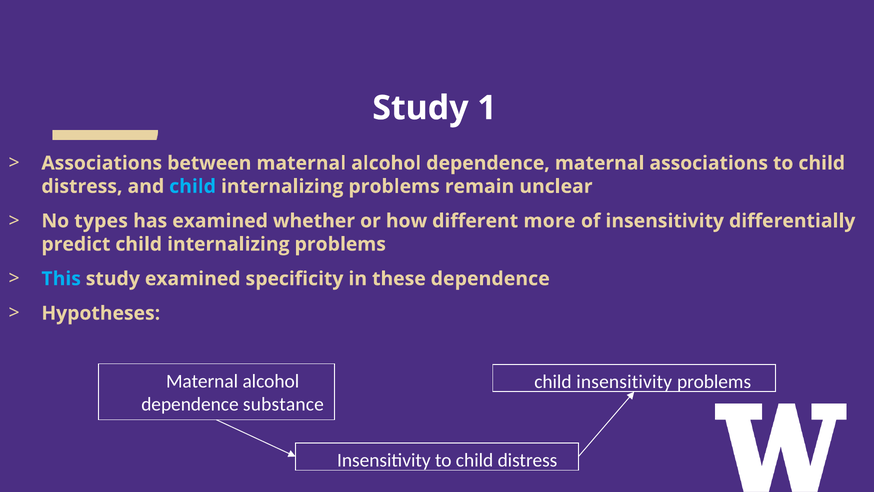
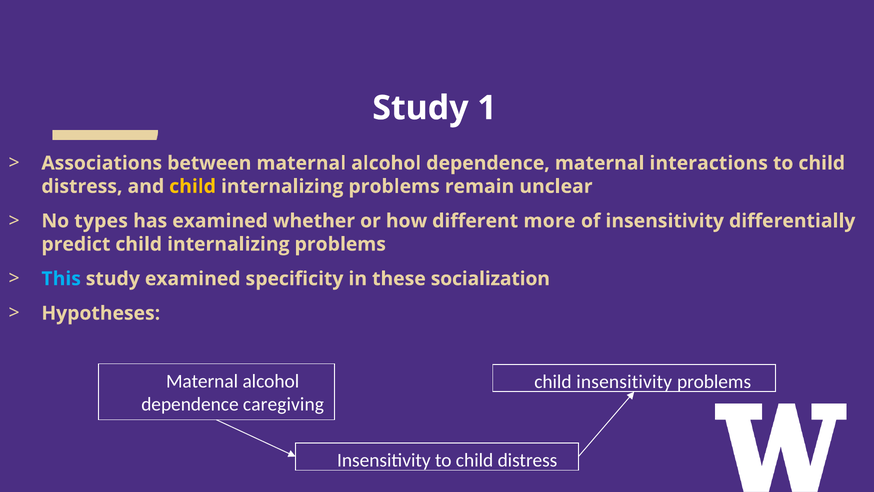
maternal associations: associations -> interactions (709, 163)
child colour: light blue -> yellow (193, 186)
these dependence: dependence -> socialization (490, 279)
substance: substance -> caregiving (283, 404)
